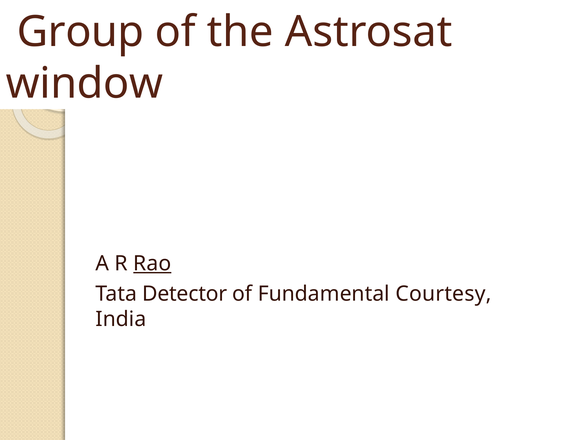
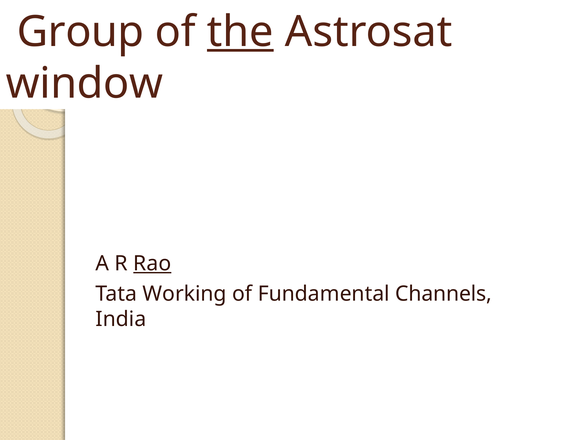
the underline: none -> present (240, 32)
Detector: Detector -> Working (185, 294)
Courtesy: Courtesy -> Channels (444, 294)
